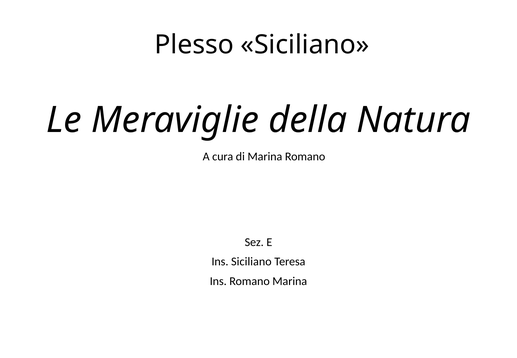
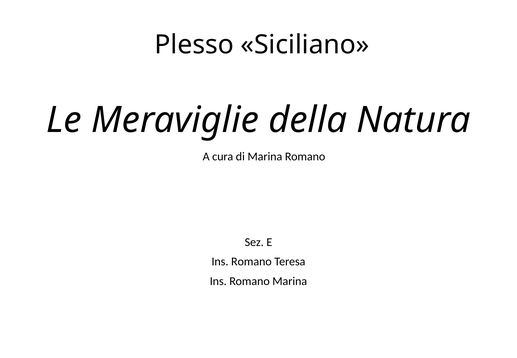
Siciliano: Siciliano -> Romano (251, 262)
